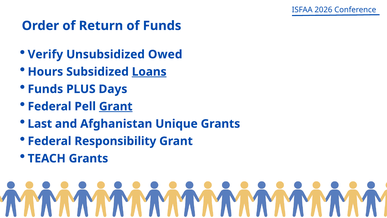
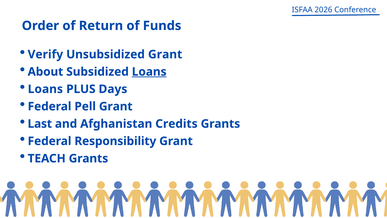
Unsubsidized Owed: Owed -> Grant (165, 54)
Hours: Hours -> About (45, 72)
Funds: Funds -> Loans (45, 89)
Grant underline: present -> none (116, 106)
Unique: Unique -> Credits (176, 124)
